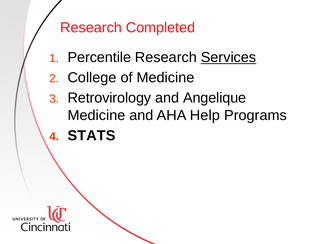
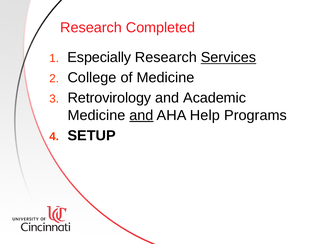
Percentile: Percentile -> Especially (99, 57)
Angelique: Angelique -> Academic (215, 98)
and underline: none -> present (141, 115)
STATS: STATS -> SETUP (92, 135)
